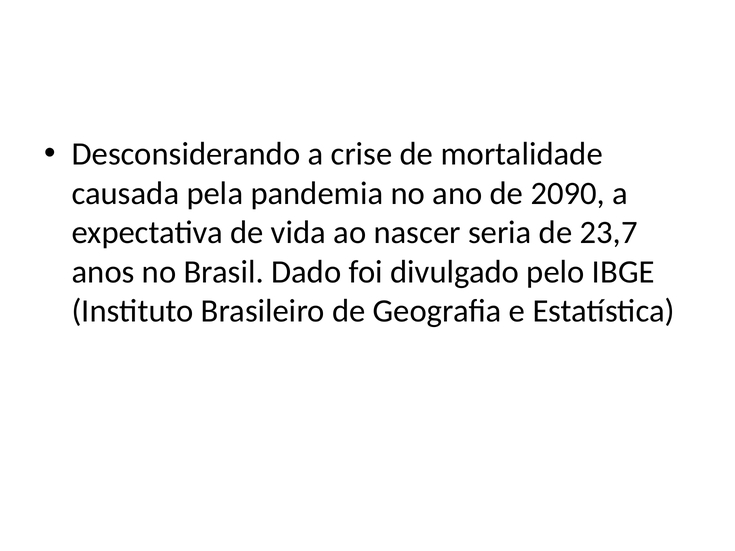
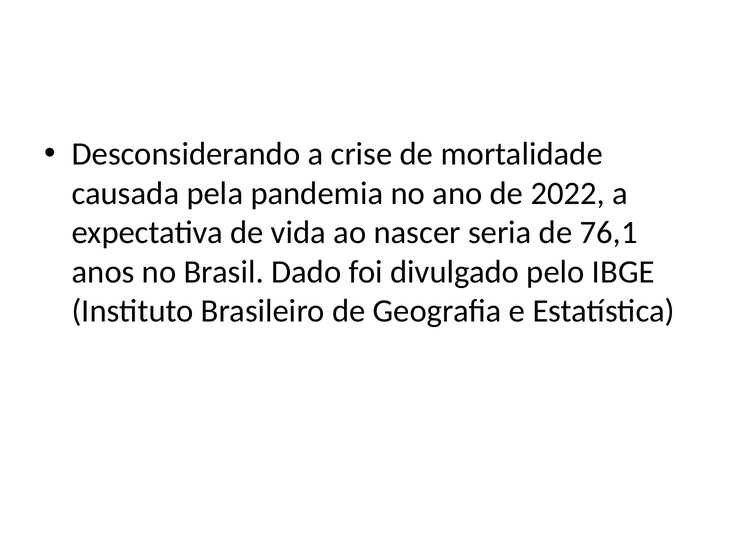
2090: 2090 -> 2022 (568, 193)
23,7: 23,7 -> 76,1 (609, 233)
